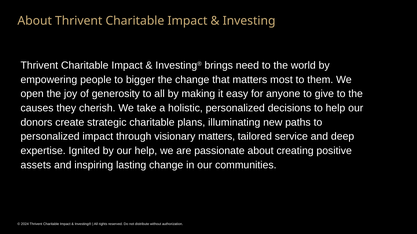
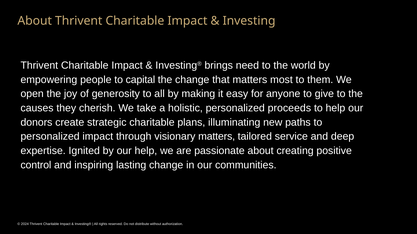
bigger: bigger -> capital (140, 80)
decisions: decisions -> proceeds (289, 108)
assets: assets -> control (36, 165)
